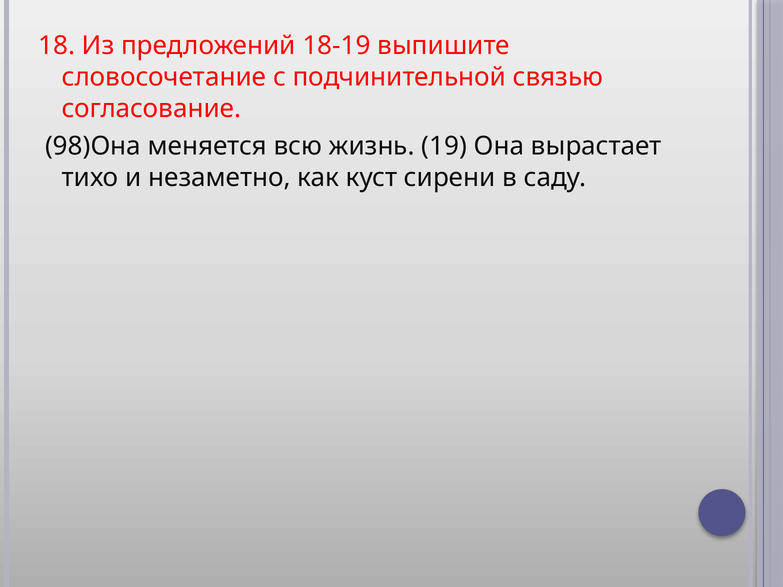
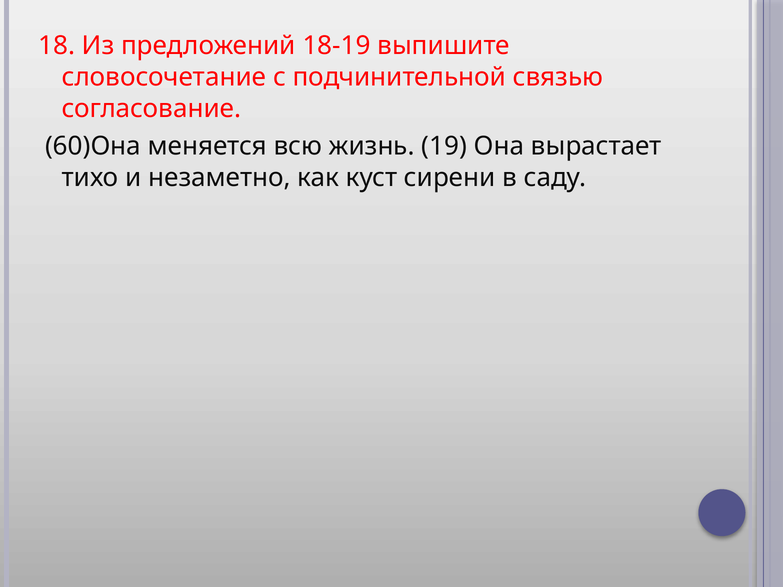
98)Она: 98)Она -> 60)Она (93, 146)
